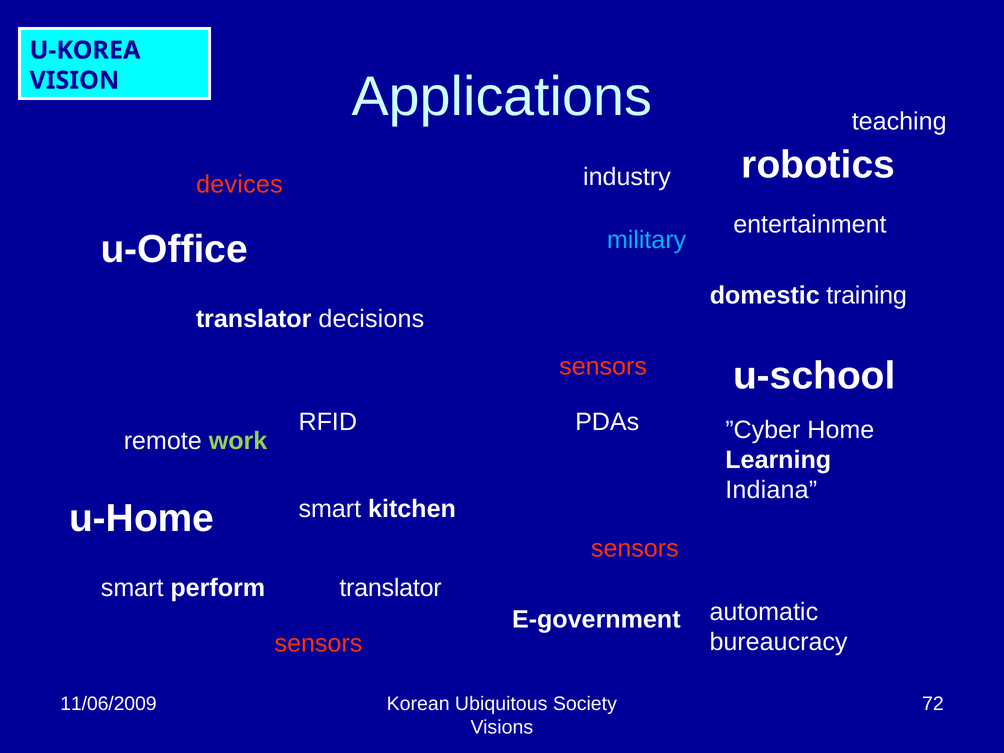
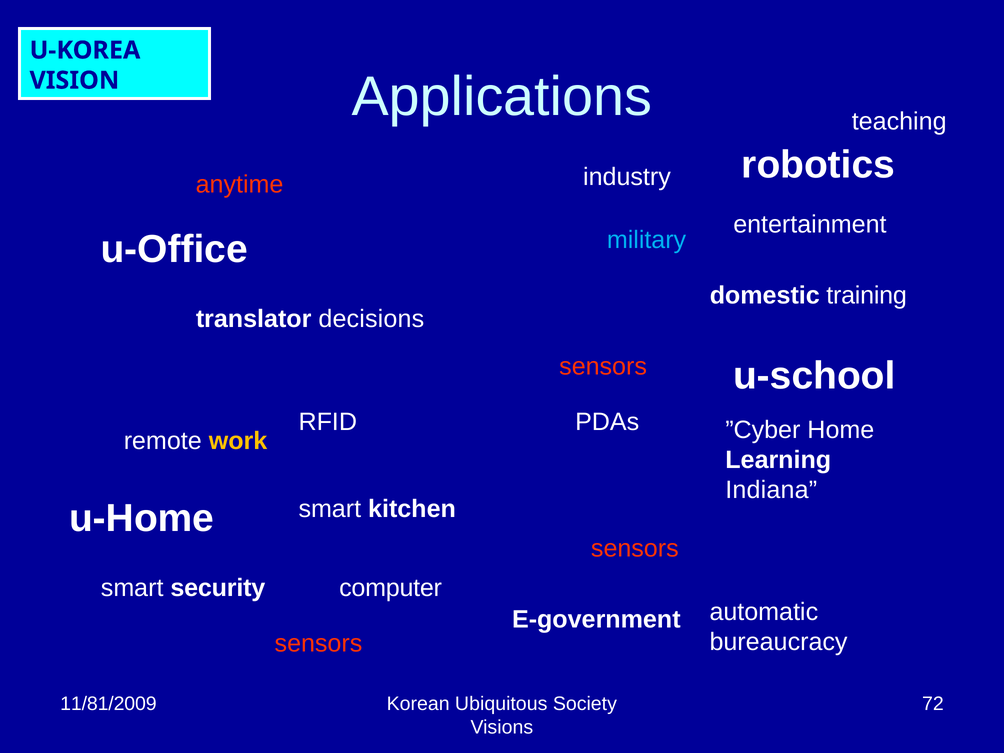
devices: devices -> anytime (240, 185)
work colour: light green -> yellow (238, 441)
perform: perform -> security (218, 588)
translator: translator -> computer (391, 588)
11/06/2009: 11/06/2009 -> 11/81/2009 (108, 704)
